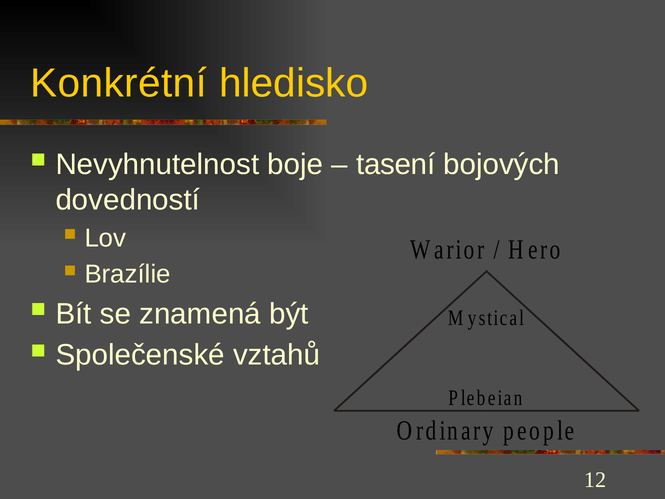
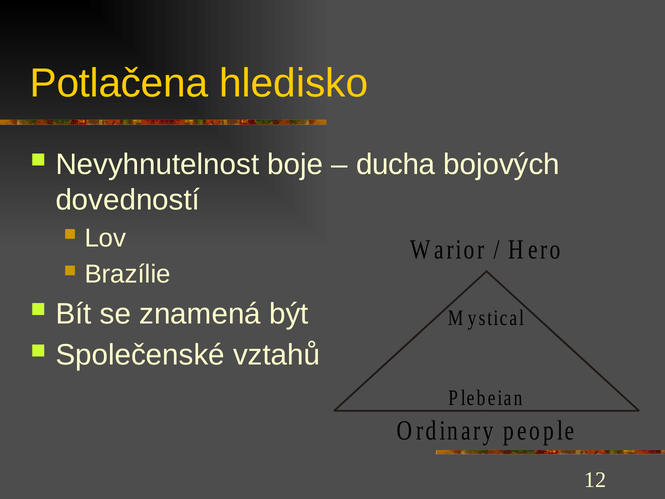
Konkrétní: Konkrétní -> Potlačena (119, 83)
tasení: tasení -> ducha (396, 164)
